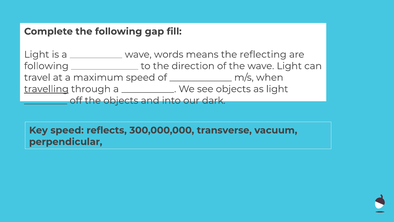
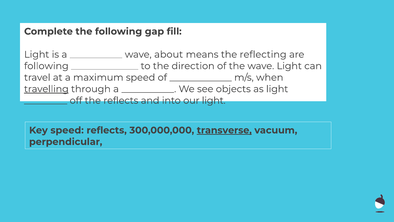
words: words -> about (169, 54)
the objects: objects -> reflects (121, 100)
our dark: dark -> light (214, 100)
transverse underline: none -> present (224, 130)
